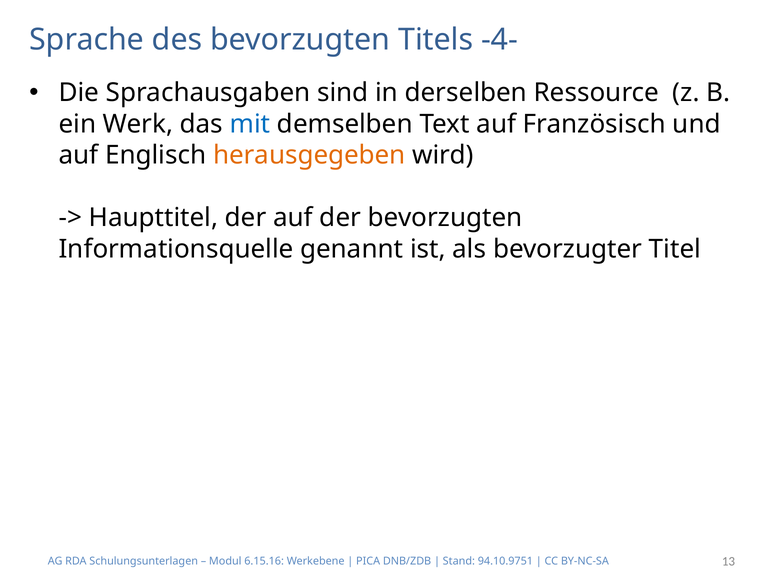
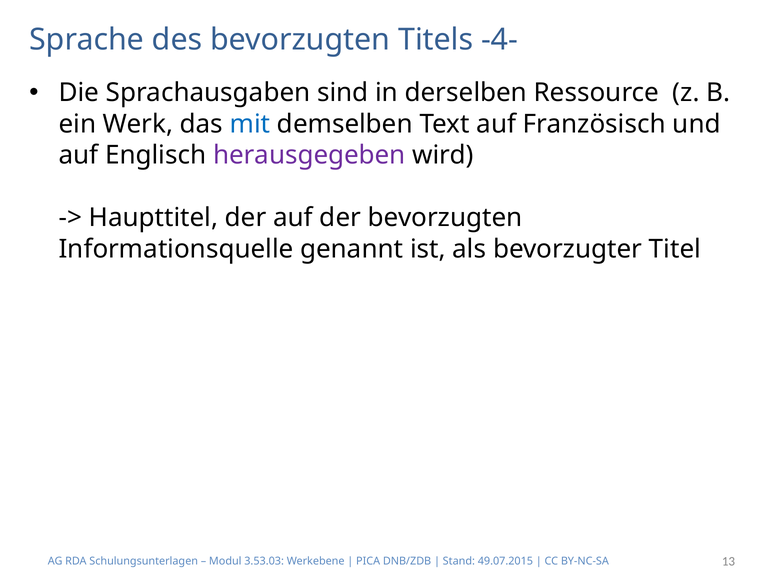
herausgegeben colour: orange -> purple (309, 155)
6.15.16: 6.15.16 -> 3.53.03 (264, 562)
94.10.9751: 94.10.9751 -> 49.07.2015 (505, 562)
